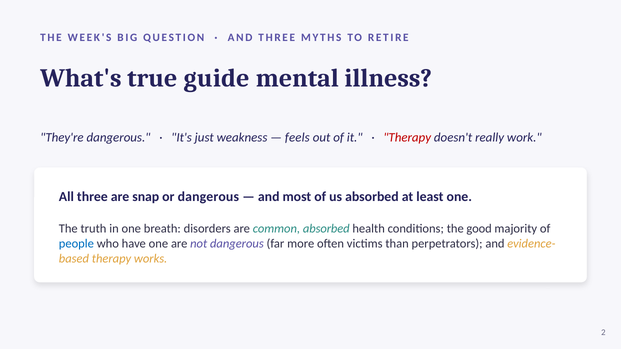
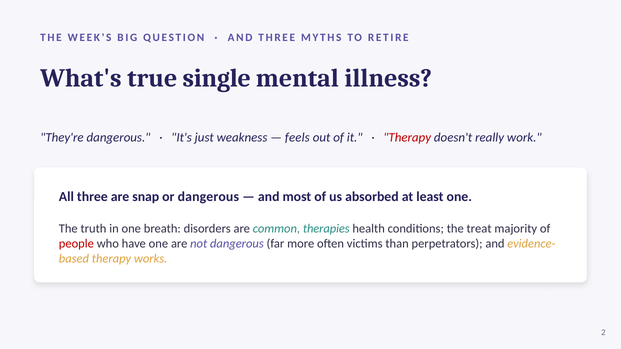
guide: guide -> single (217, 78)
common absorbed: absorbed -> therapies (326, 229)
good: good -> treat (479, 229)
people colour: blue -> red (76, 244)
